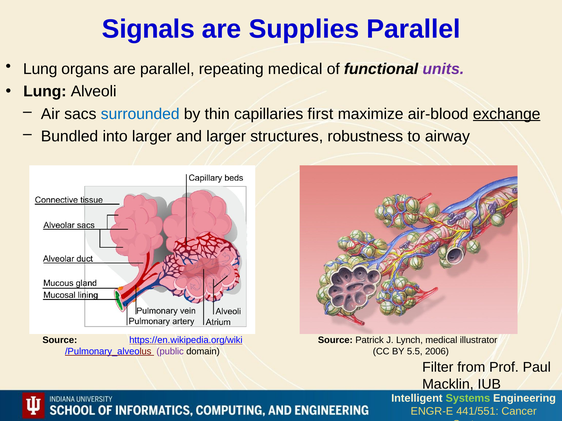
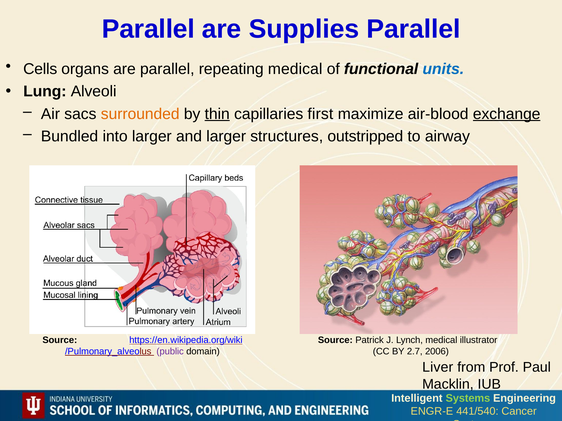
Signals: Signals -> Parallel (148, 29)
Lung: Lung -> Cells (40, 69)
units colour: purple -> blue (443, 69)
surrounded colour: blue -> orange (140, 114)
thin underline: none -> present (217, 114)
robustness: robustness -> outstripped (365, 136)
5.5: 5.5 -> 2.7 (415, 352)
Filter: Filter -> Liver (438, 368)
441/551: 441/551 -> 441/540 (477, 412)
